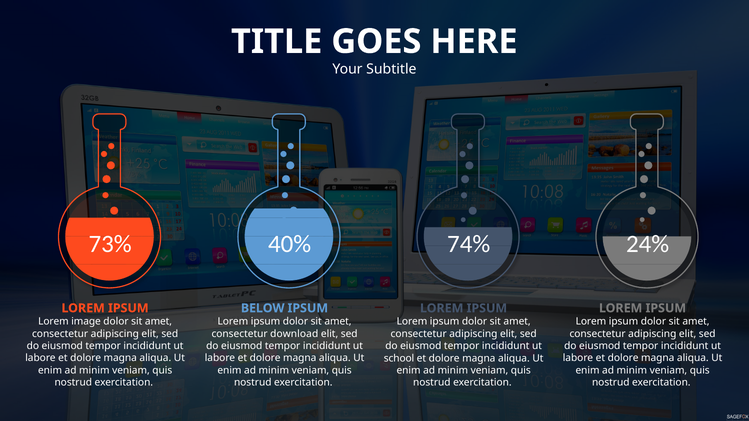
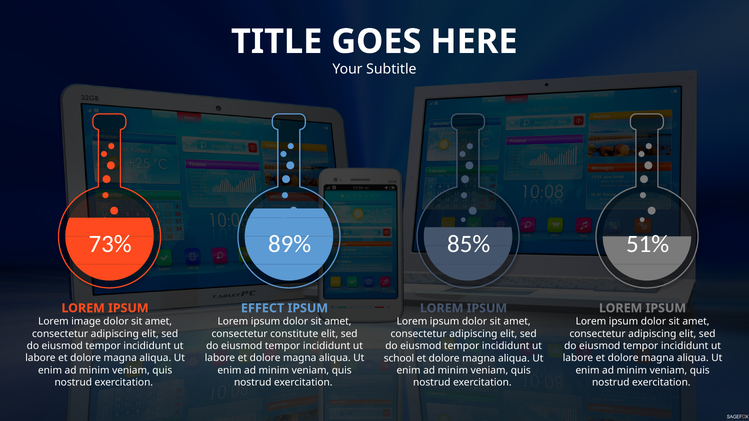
40%: 40% -> 89% (290, 244)
24%: 24% -> 51% (648, 244)
74%: 74% -> 85% (469, 244)
BELOW: BELOW -> EFFECT (263, 308)
download: download -> constitute (294, 334)
